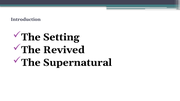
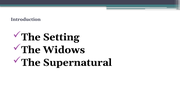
Revived: Revived -> Widows (64, 50)
